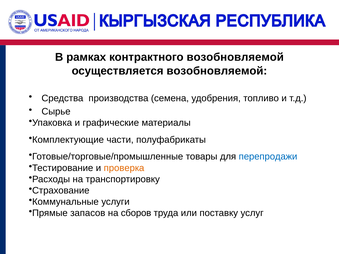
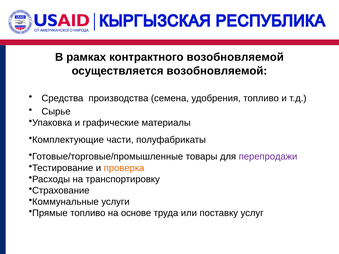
перепродажи colour: blue -> purple (268, 157)
Прямые запасов: запасов -> топливо (88, 213)
сборов: сборов -> основе (136, 213)
